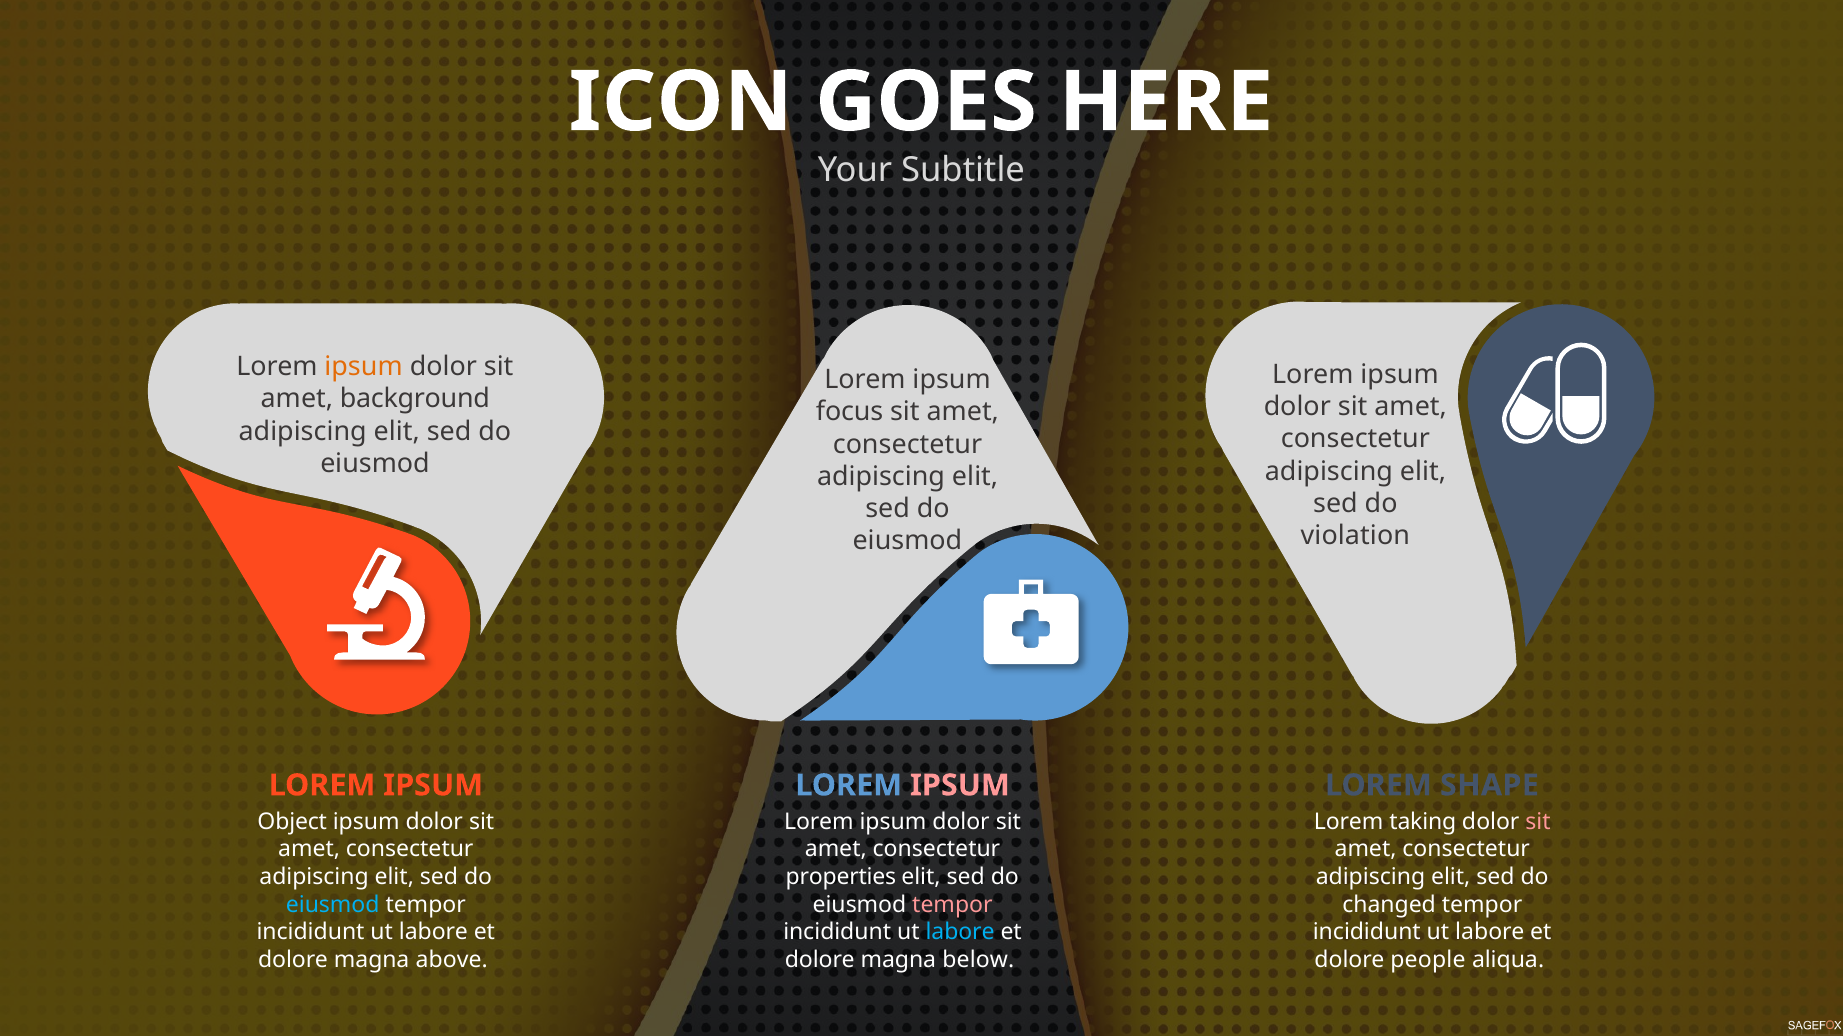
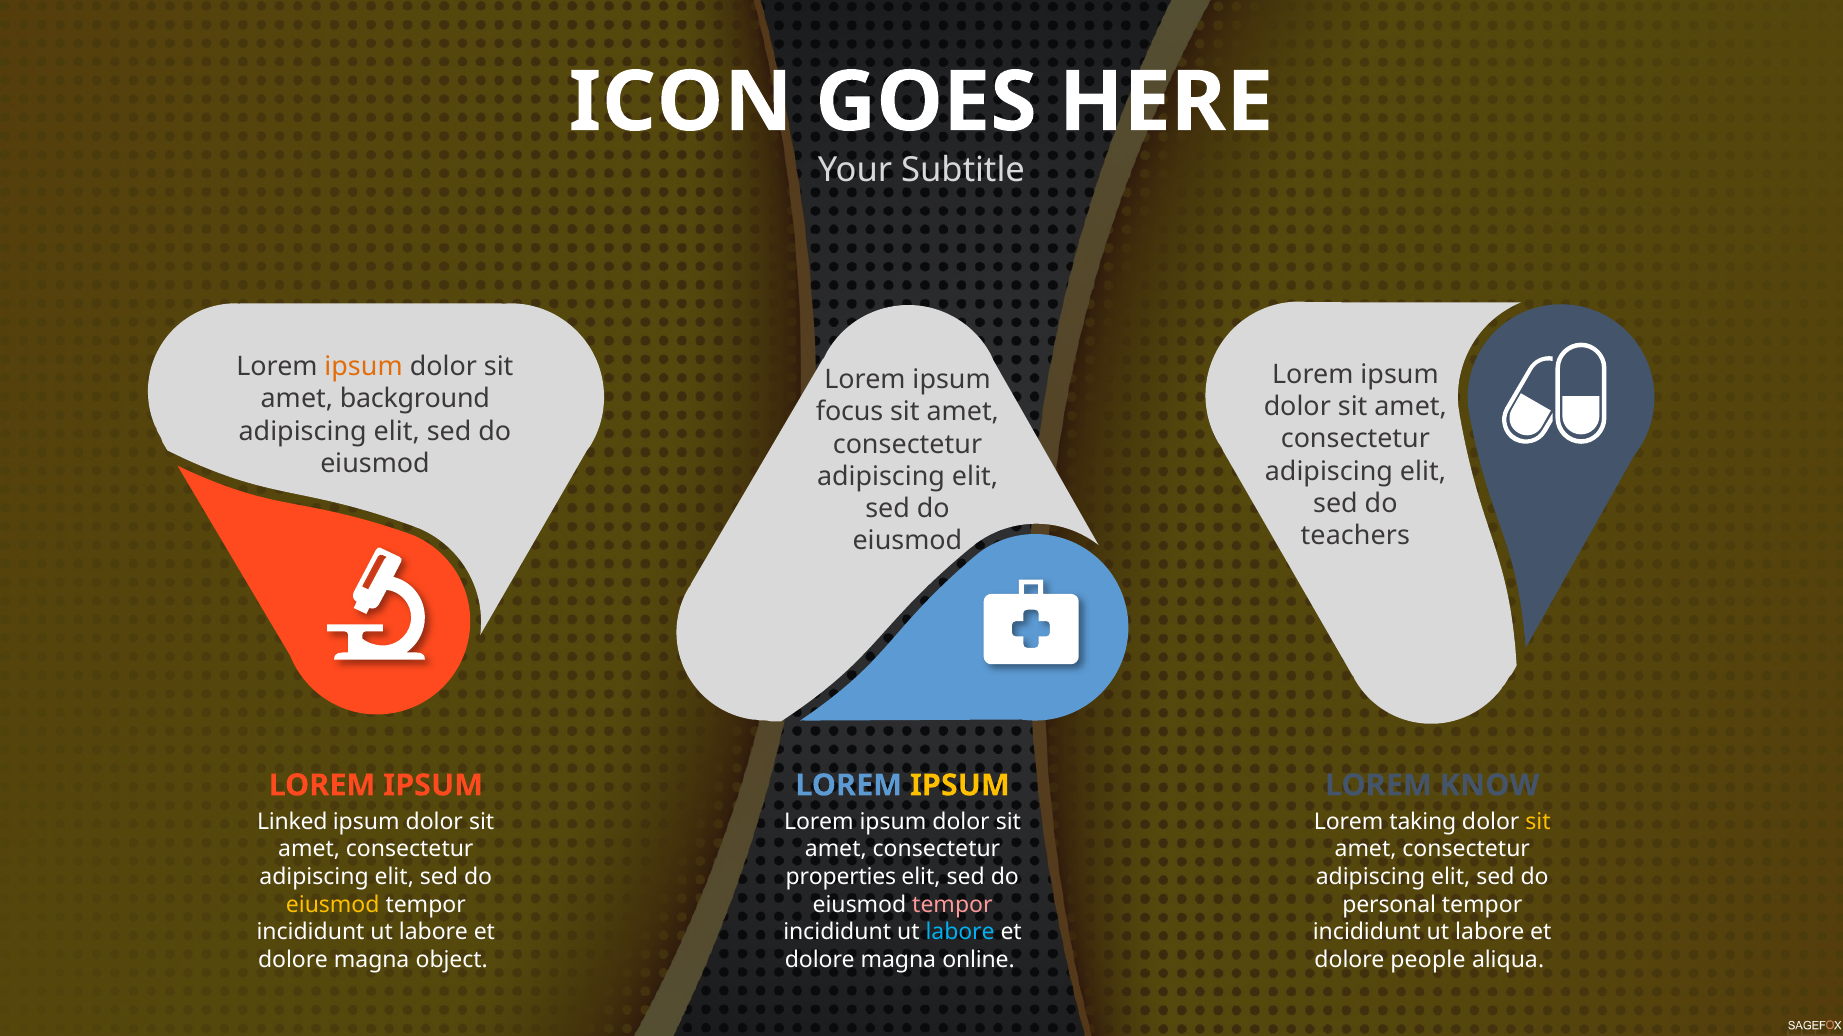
violation: violation -> teachers (1355, 536)
IPSUM colour: pink -> yellow (960, 786)
SHAPE: SHAPE -> KNOW (1489, 786)
Object: Object -> Linked (292, 822)
sit colour: pink -> yellow (1538, 822)
eiusmod colour: light blue -> yellow (333, 905)
changed: changed -> personal (1389, 905)
above: above -> object (452, 960)
below: below -> online (979, 960)
